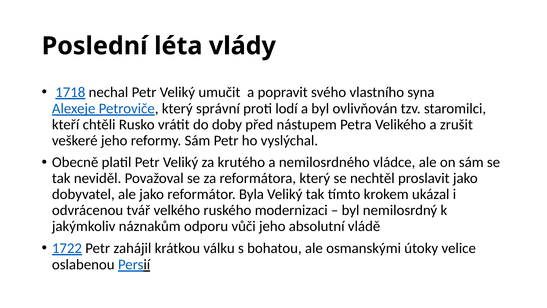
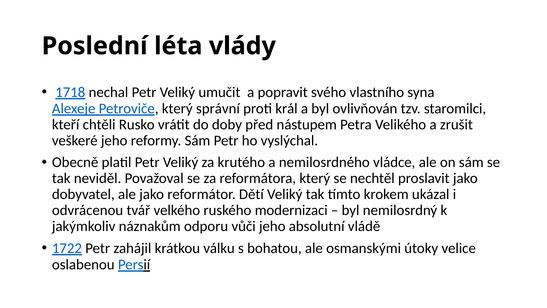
lodí: lodí -> král (286, 108)
Byla: Byla -> Dětí (251, 194)
